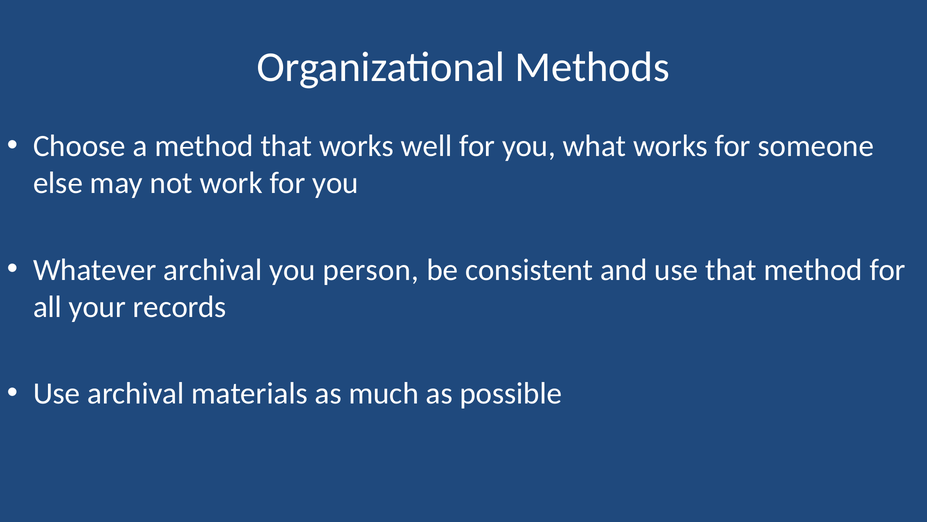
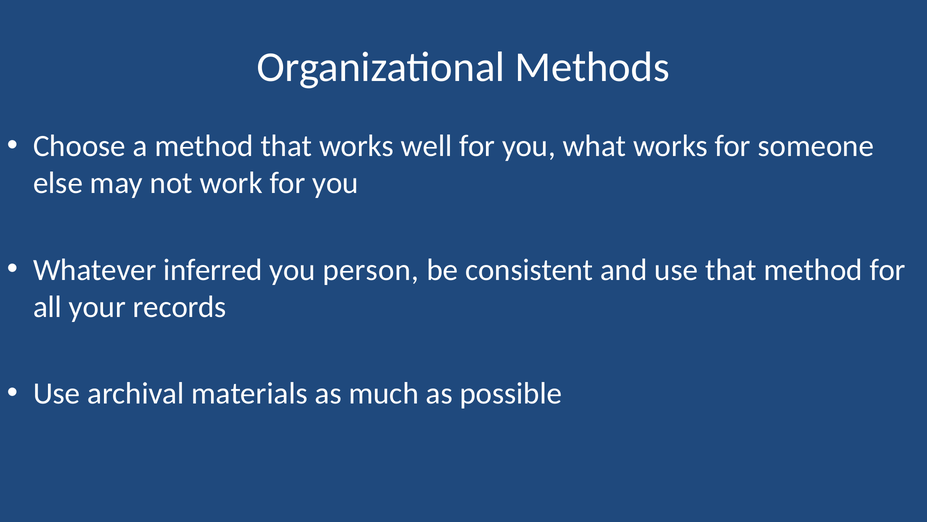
Whatever archival: archival -> inferred (213, 270)
